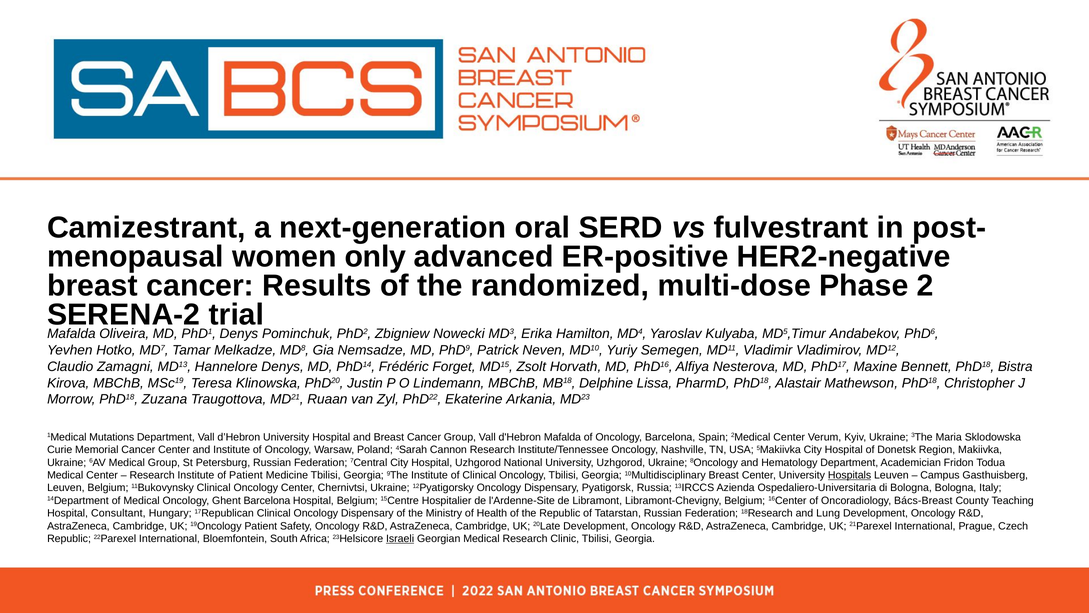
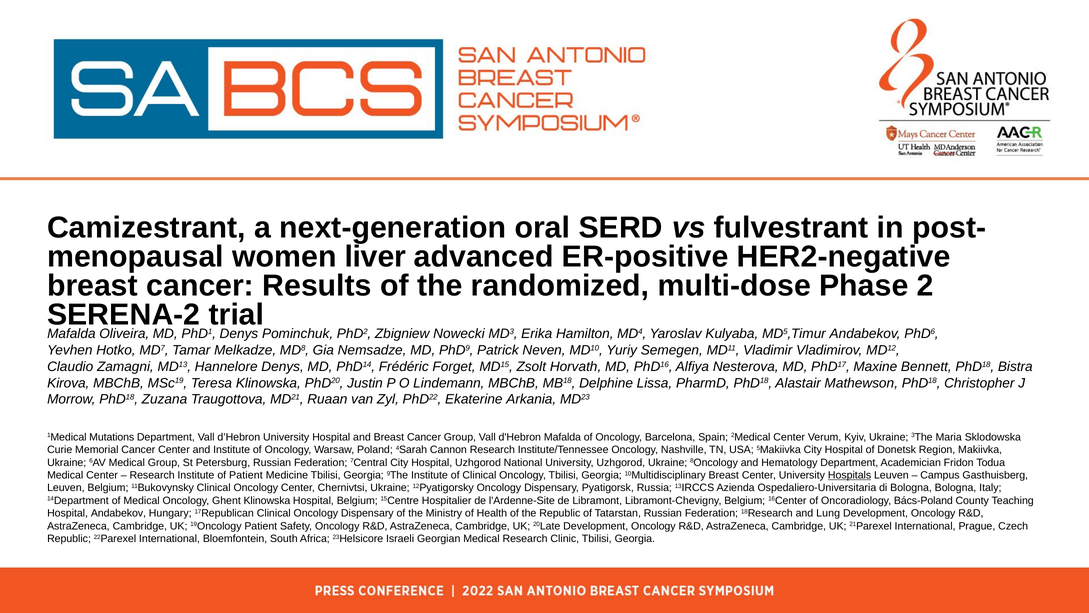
only: only -> liver (375, 257)
Ghent Barcelona: Barcelona -> Klinowska (267, 500)
Bács-Breast: Bács-Breast -> Bács-Poland (923, 500)
Hospital Consultant: Consultant -> Andabekov (118, 513)
Israeli underline: present -> none (400, 538)
